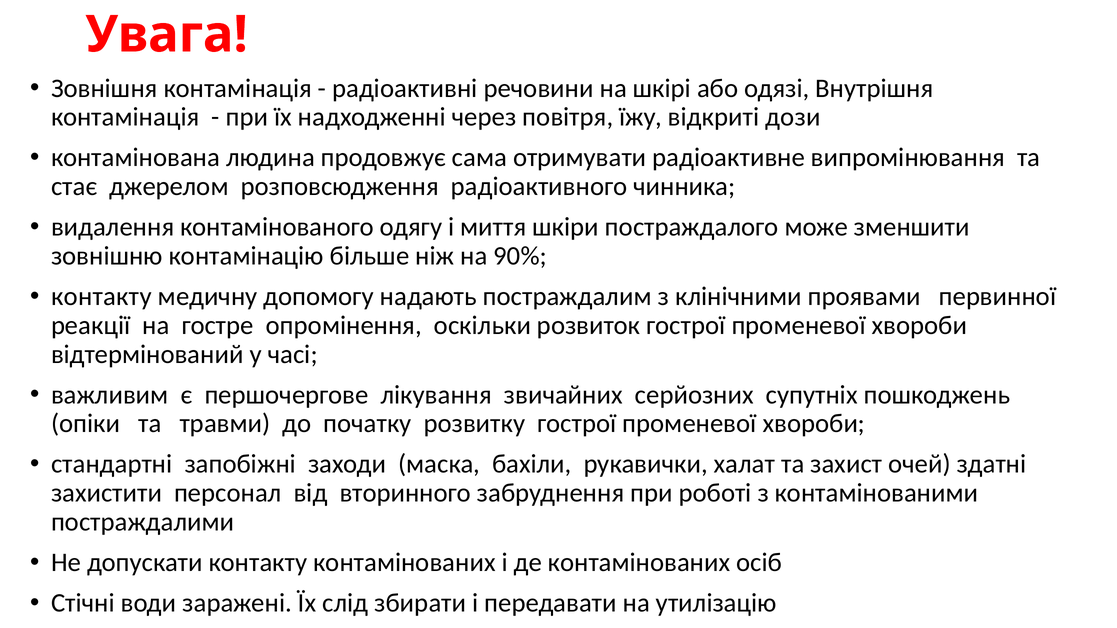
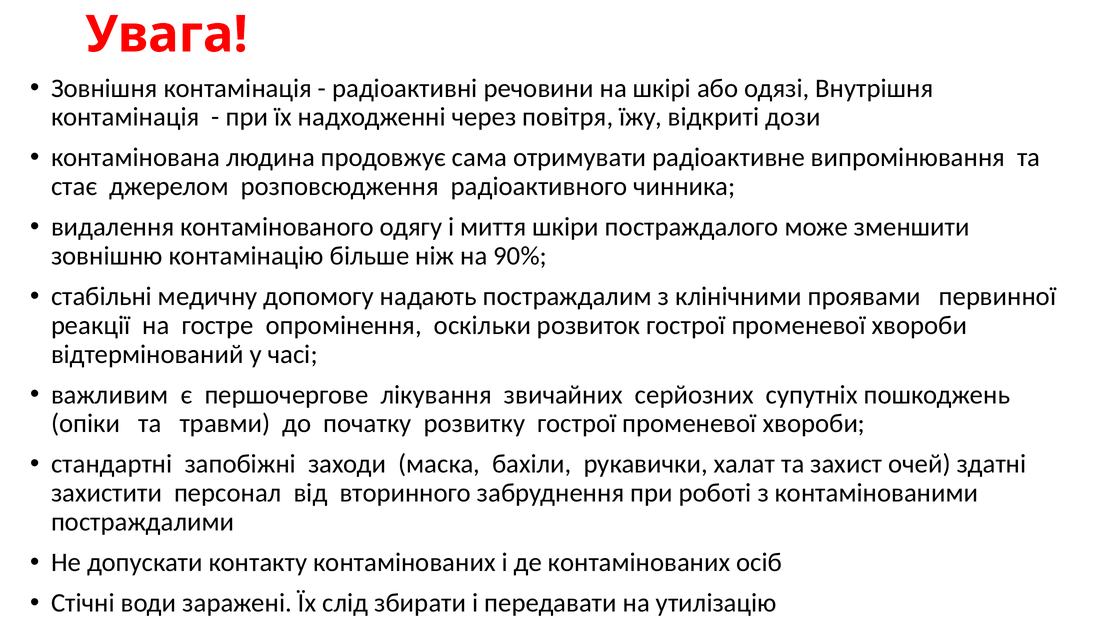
контакту: контакту -> стабільні (102, 297)
